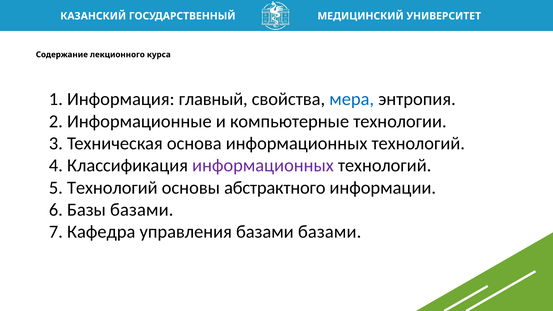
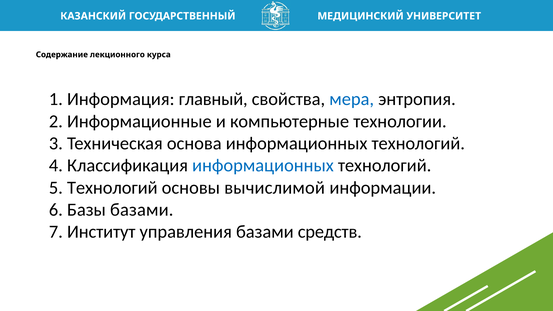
информационных colour: purple -> blue (263, 166)
абстрактного: абстрактного -> вычислимой (275, 188)
Кафедра: Кафедра -> Институт (101, 232)
базами базами: базами -> средств (330, 232)
